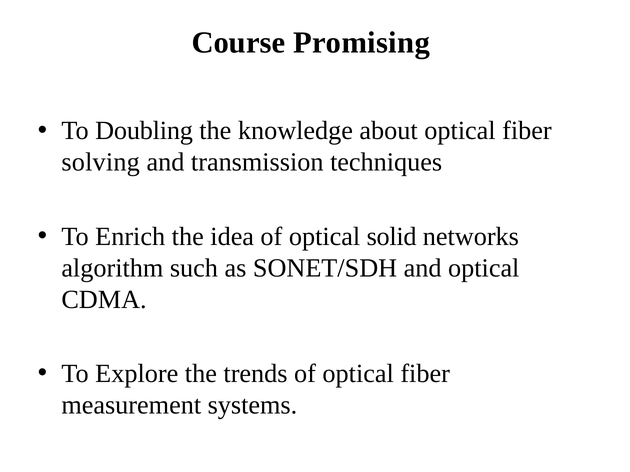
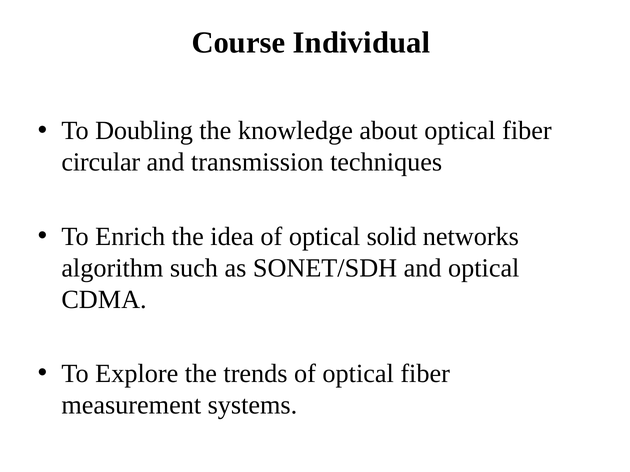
Promising: Promising -> Individual (362, 43)
solving: solving -> circular (101, 162)
